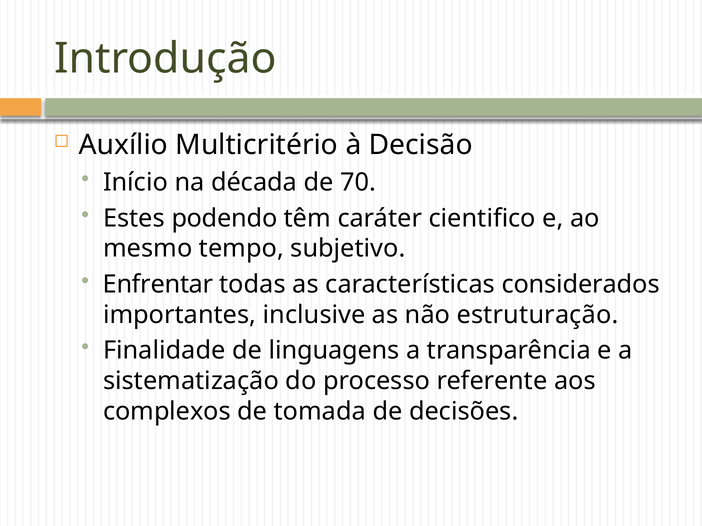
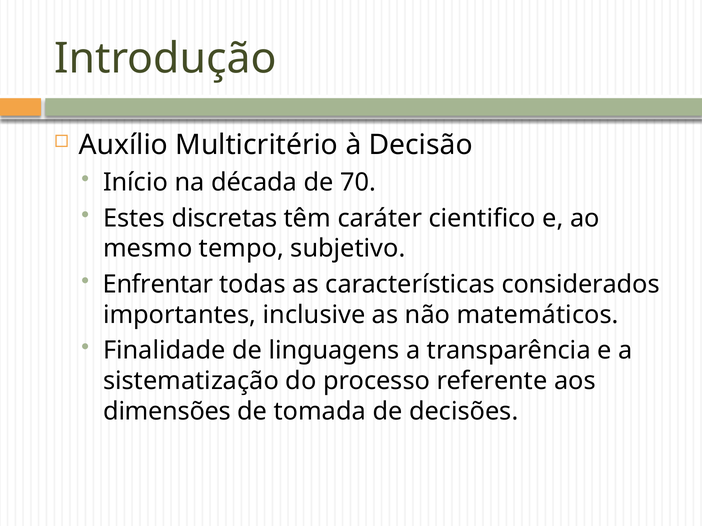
podendo: podendo -> discretas (224, 218)
estruturação: estruturação -> matemáticos (538, 315)
complexos: complexos -> dimensões (167, 412)
